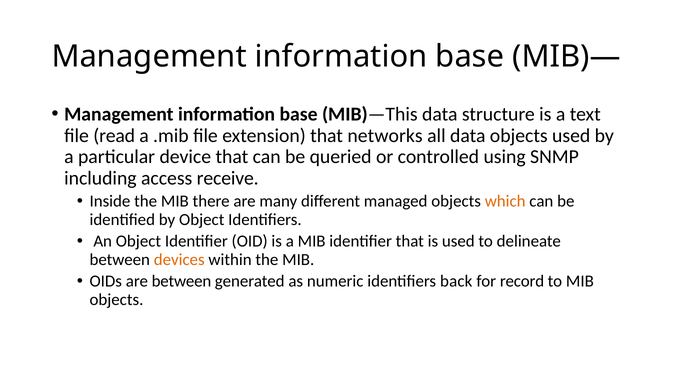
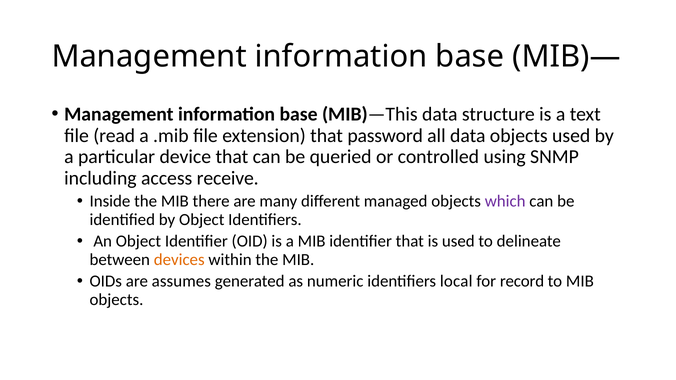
networks: networks -> password (385, 136)
which colour: orange -> purple (505, 201)
are between: between -> assumes (181, 281)
back: back -> local (456, 281)
